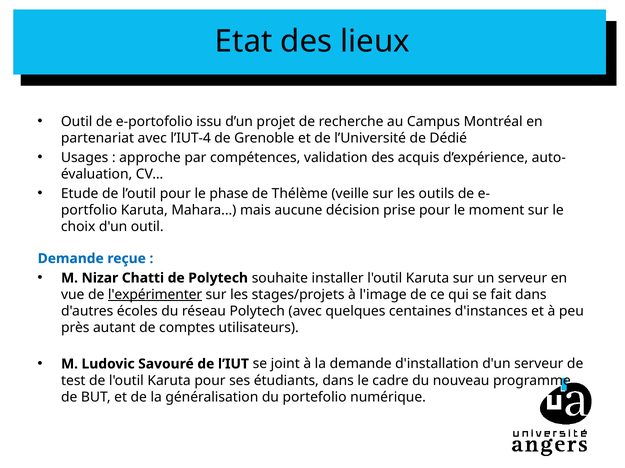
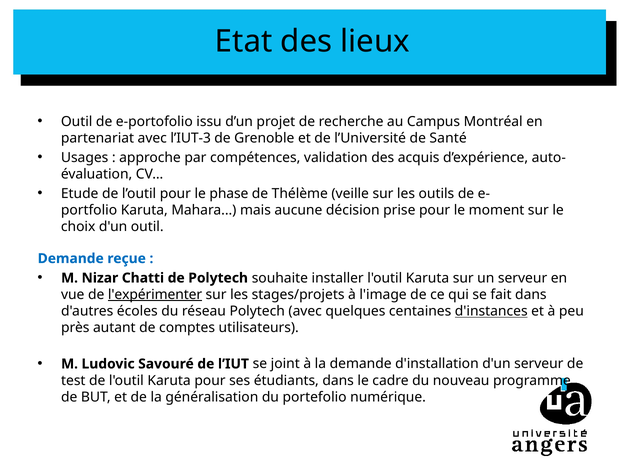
l’IUT-4: l’IUT-4 -> l’IUT-3 (191, 138)
Dédié: Dédié -> Santé (448, 138)
d'instances underline: none -> present (491, 312)
